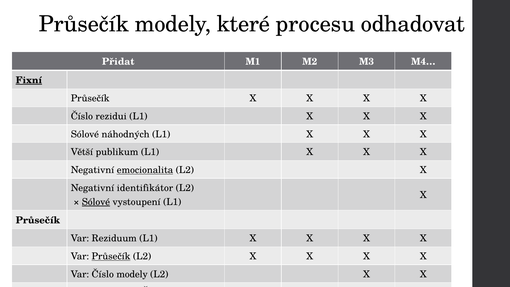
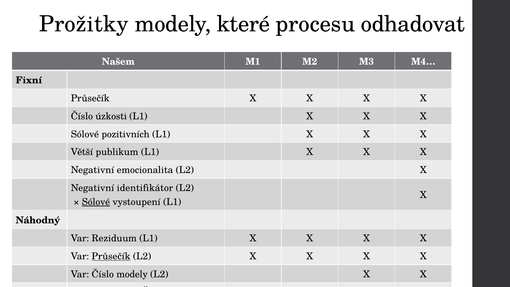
Průsečík: Průsečík -> Prožitky (84, 24)
Přidat: Přidat -> Našem (118, 62)
Fixní underline: present -> none (29, 80)
rezidui: rezidui -> úzkosti (111, 116)
náhodných: náhodných -> pozitivních (126, 134)
emocionalita underline: present -> none (145, 170)
Průsečík: Průsečík -> Náhodný (38, 220)
